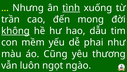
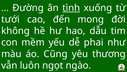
Nhưng: Nhưng -> Đường (28, 8)
trần: trần -> tưới (10, 19)
không underline: present -> none (16, 31)
